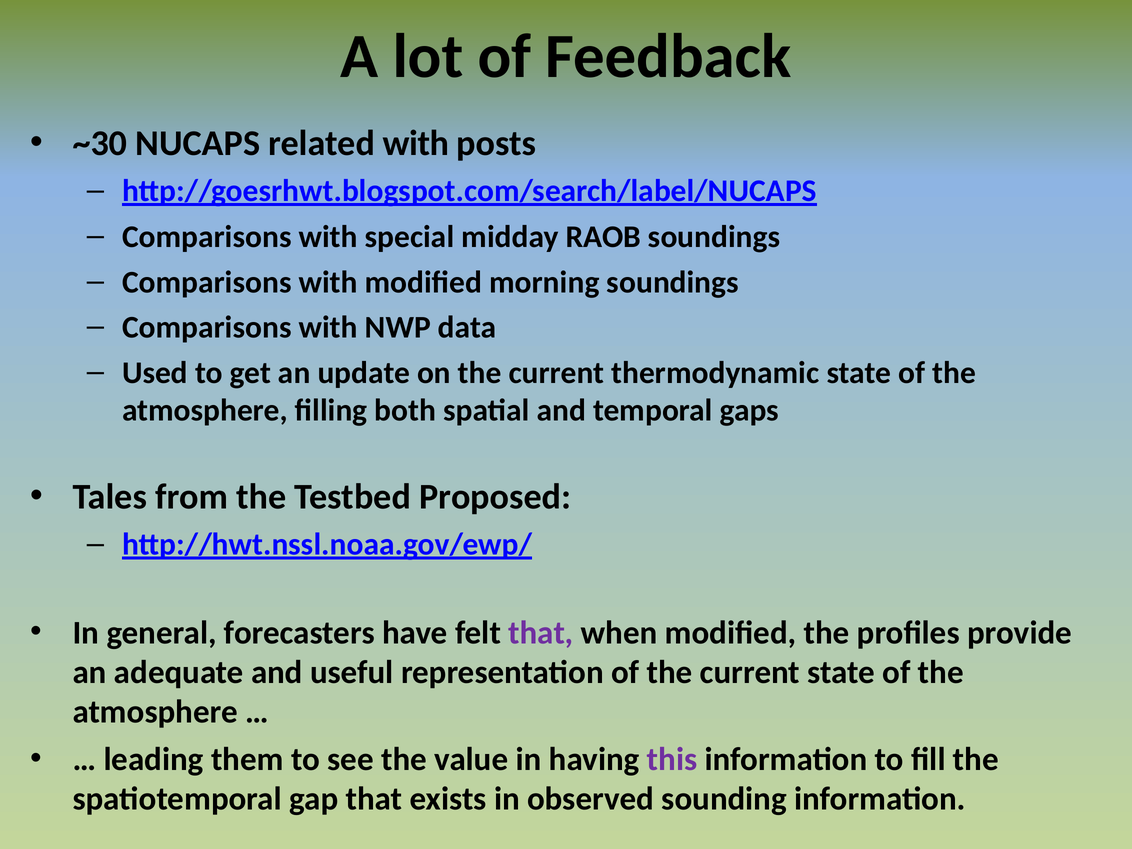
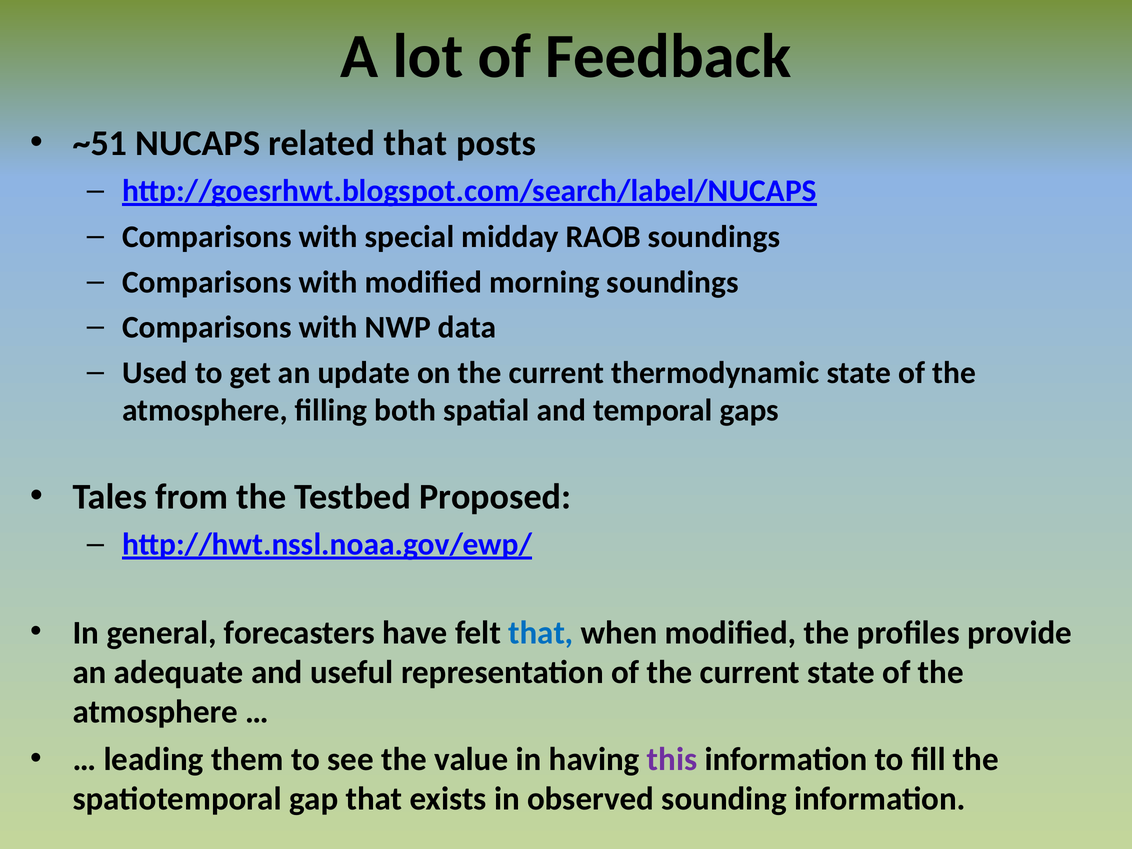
~30: ~30 -> ~51 (100, 143)
related with: with -> that (416, 143)
that colour: purple -> blue (541, 633)
